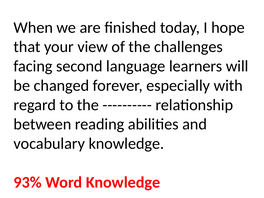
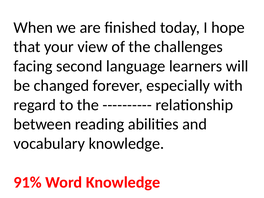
93%: 93% -> 91% (28, 182)
